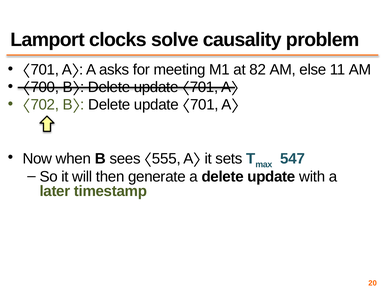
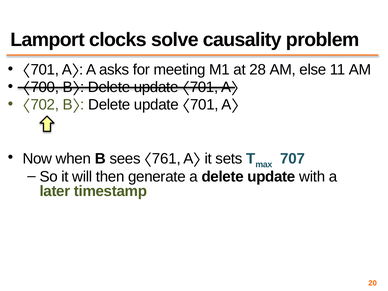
82: 82 -> 28 (258, 70)
555: 555 -> 761 (166, 159)
547: 547 -> 707 (293, 159)
